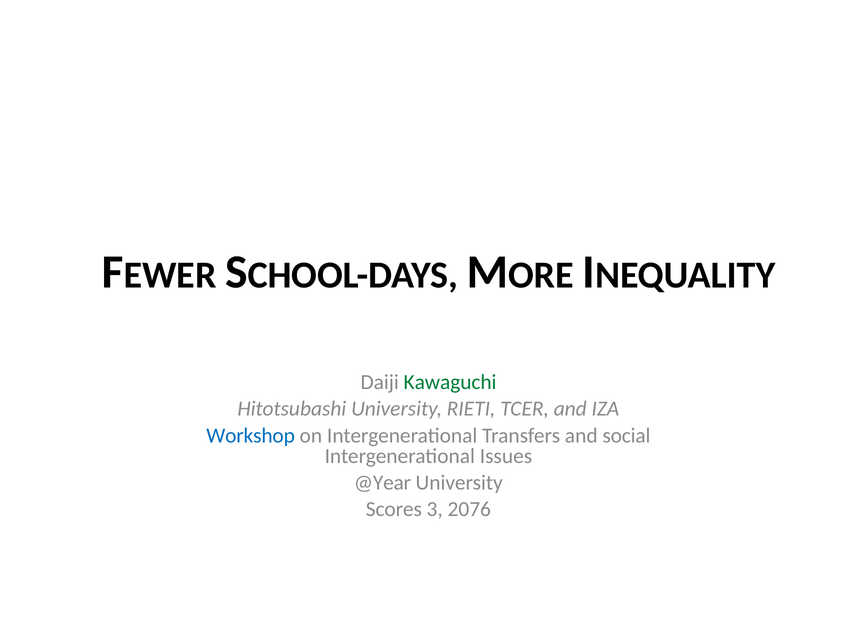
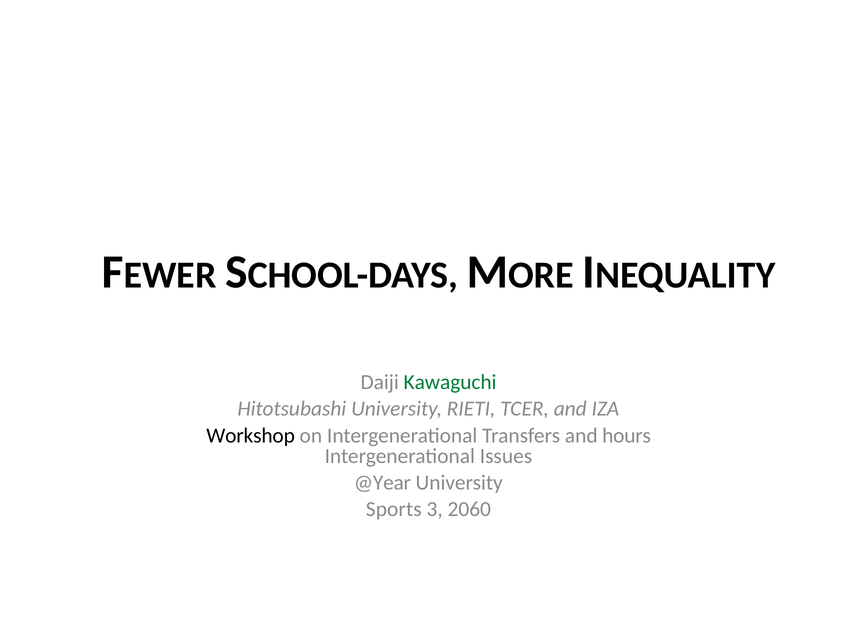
Workshop colour: blue -> black (251, 435)
social: social -> hours (627, 435)
Scores: Scores -> Sports (394, 509)
2076: 2076 -> 2060 (469, 509)
